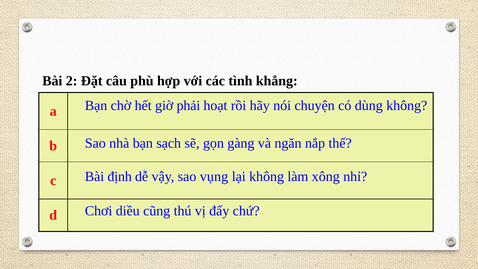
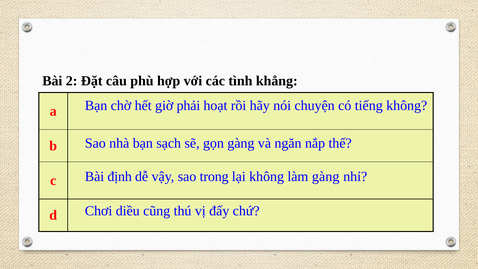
dùng: dùng -> tiếng (369, 106)
vụng: vụng -> trong (214, 177)
làm xông: xông -> gàng (326, 177)
